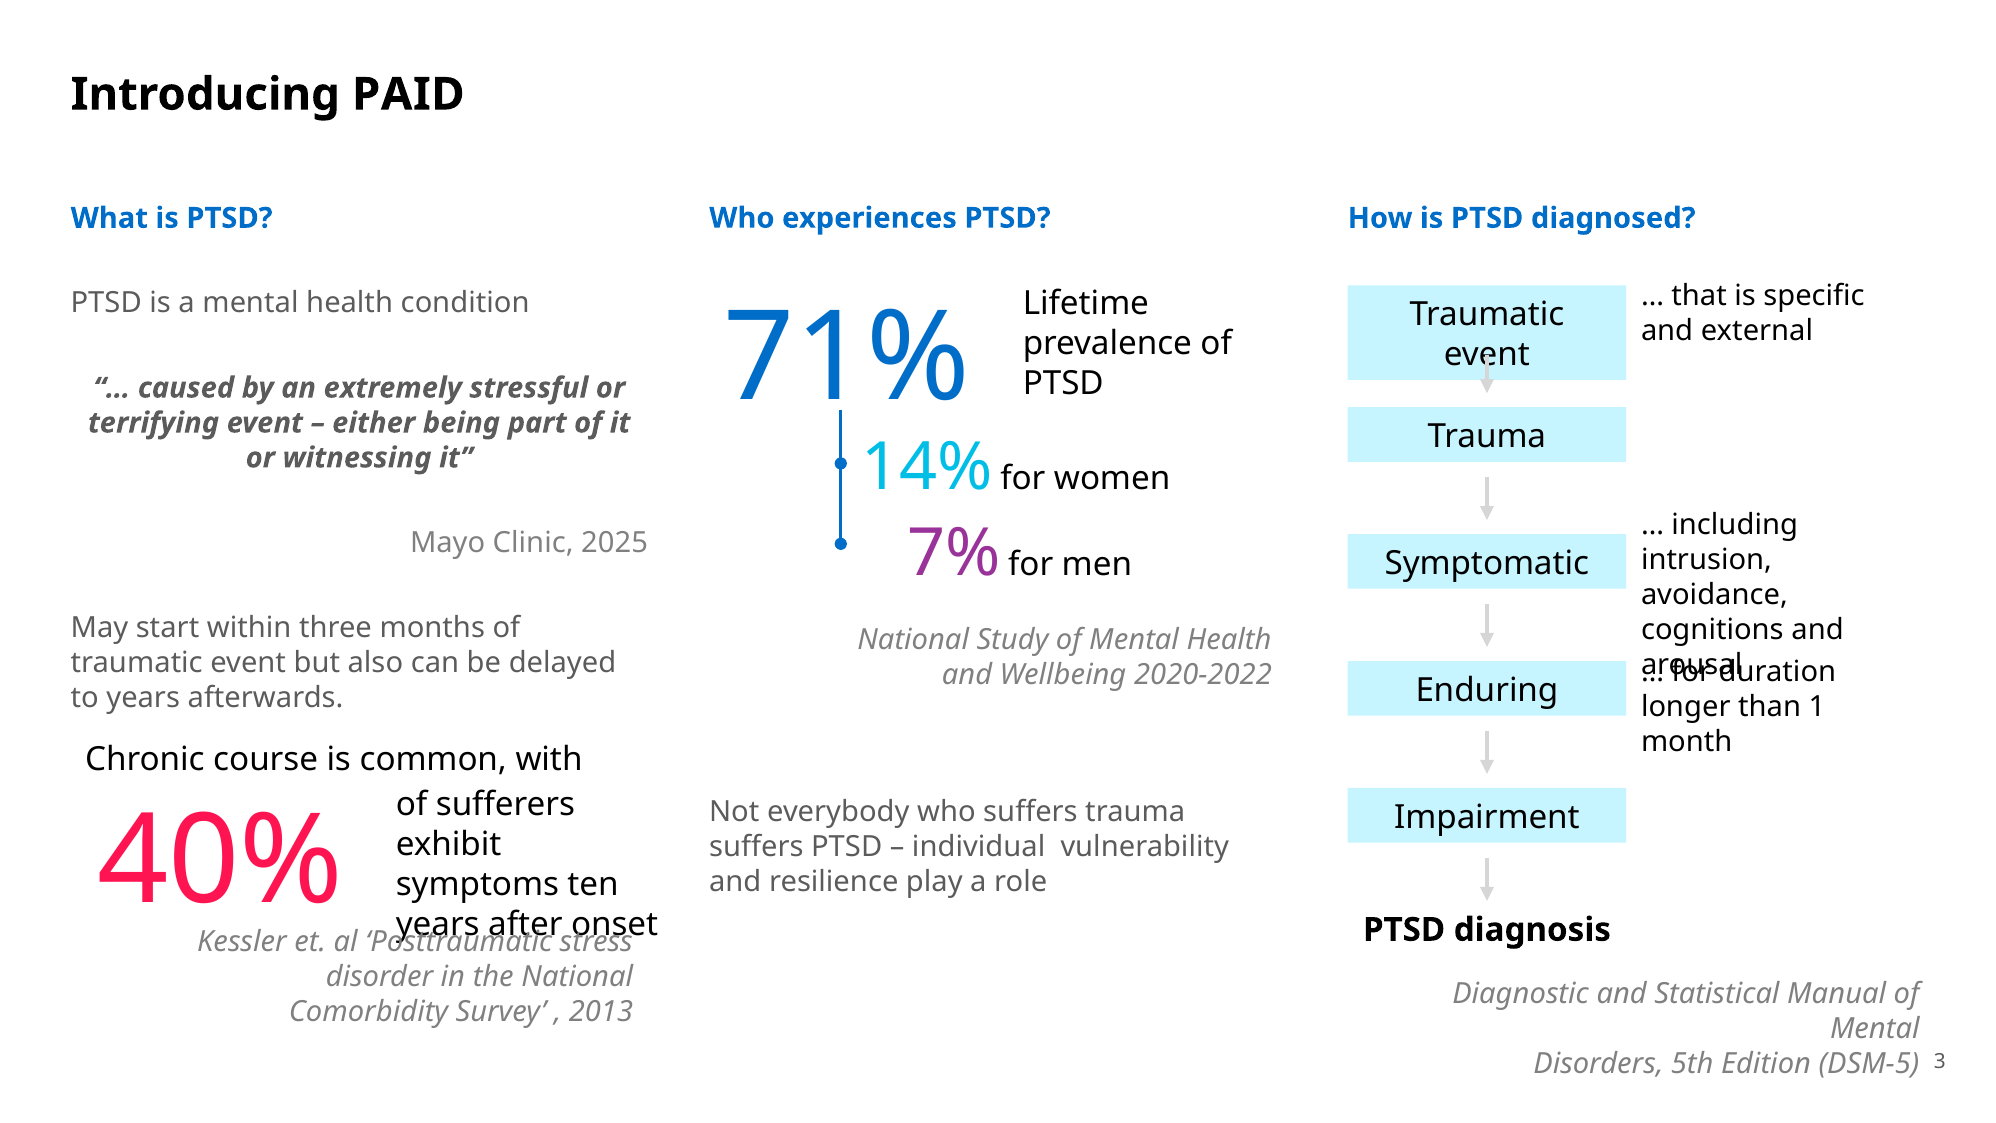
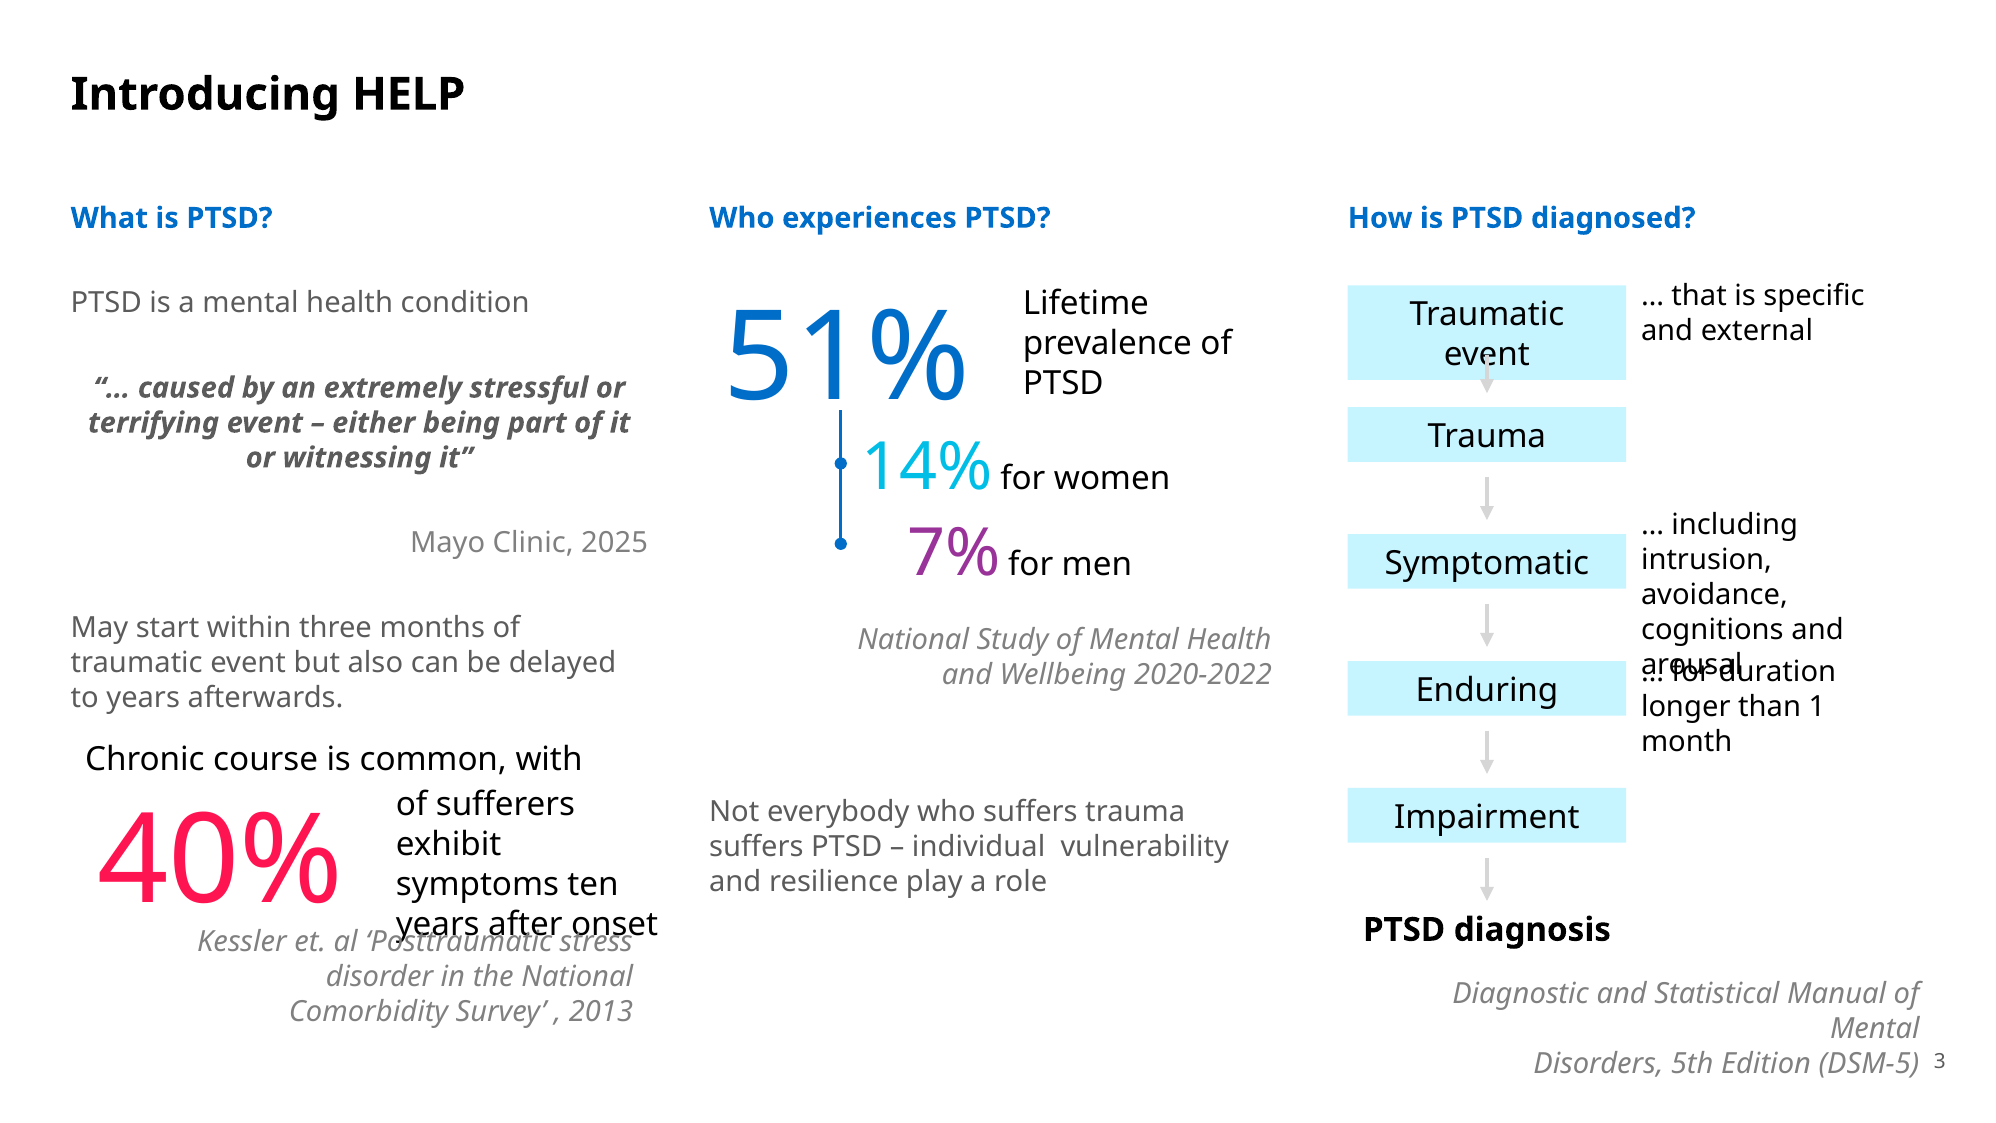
PAID: PAID -> HELP (409, 95)
71%: 71% -> 51% (847, 358)
